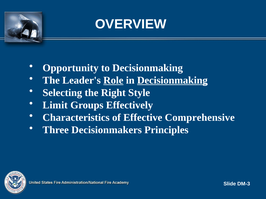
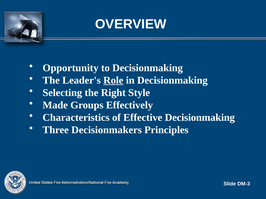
Decisionmaking underline: present -> none (172, 81)
Limit: Limit -> Made (55, 105)
Effective Comprehensive: Comprehensive -> Decisionmaking (200, 118)
